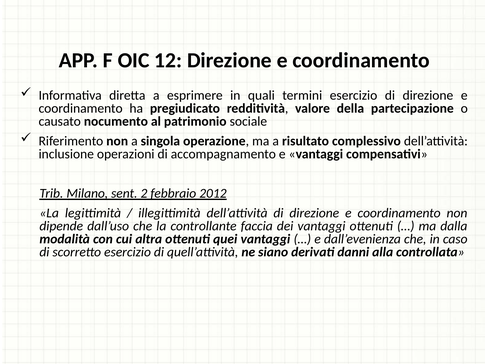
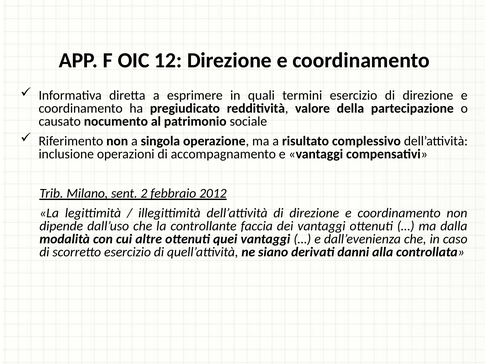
altra: altra -> altre (149, 239)
